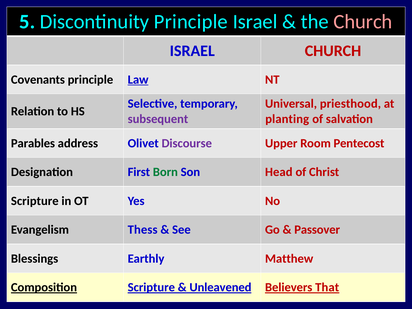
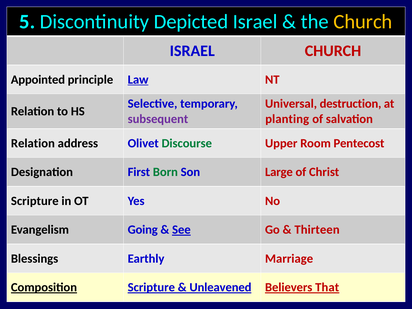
Discontinuity Principle: Principle -> Depicted (191, 22)
Church colour: pink -> yellow (363, 22)
Covenants: Covenants -> Appointed (38, 80)
priesthood: priesthood -> destruction (351, 104)
Parables: Parables -> Relation (33, 143)
Discourse colour: purple -> green (187, 143)
Head: Head -> Large (279, 172)
Thess: Thess -> Going (143, 230)
See underline: none -> present (181, 230)
Passover: Passover -> Thirteen (317, 230)
Matthew: Matthew -> Marriage (289, 259)
